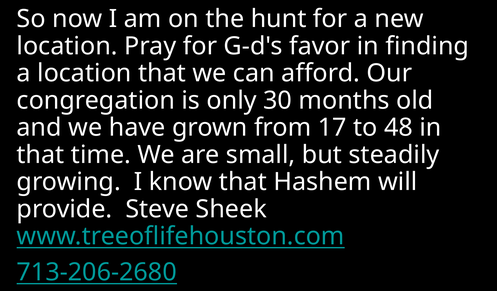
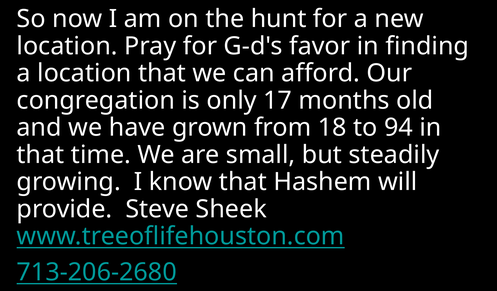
30: 30 -> 17 (278, 101)
17: 17 -> 18 (332, 128)
48: 48 -> 94 (398, 128)
